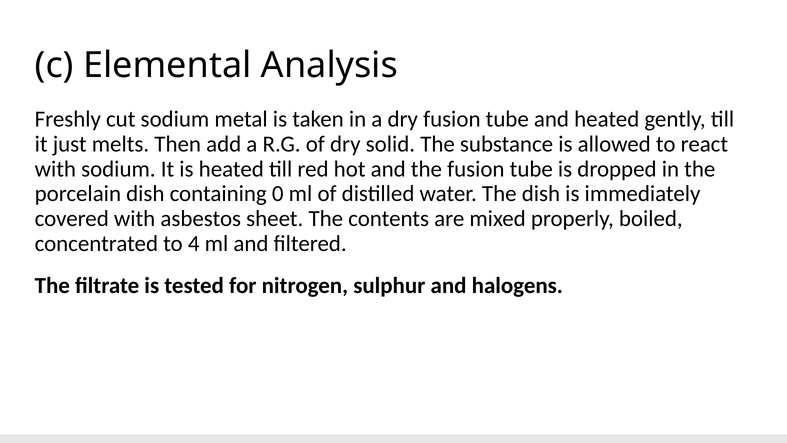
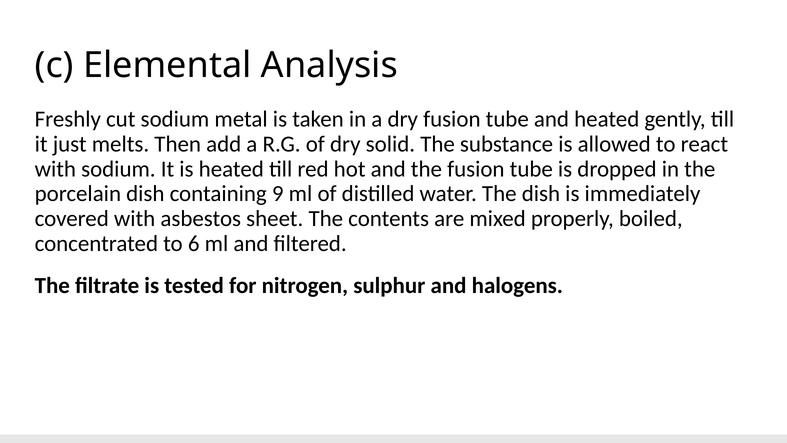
0: 0 -> 9 (278, 194)
4: 4 -> 6 (194, 243)
